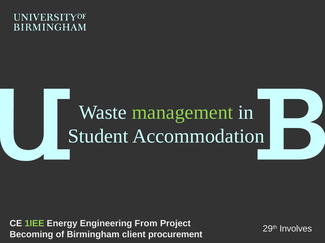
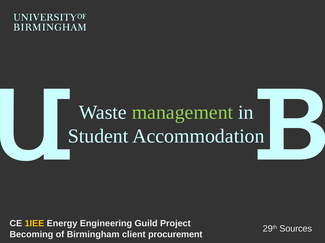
1IEE colour: light green -> yellow (34, 224)
From: From -> Guild (146, 224)
Involves: Involves -> Sources (296, 229)
